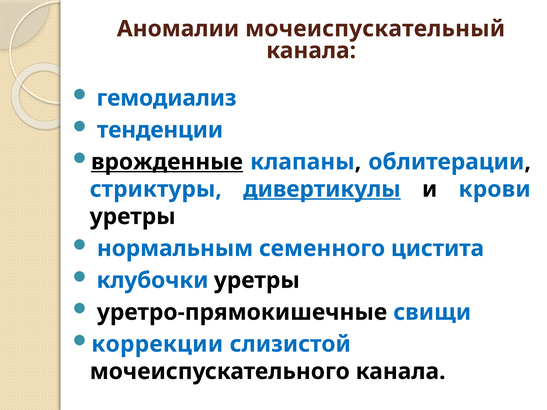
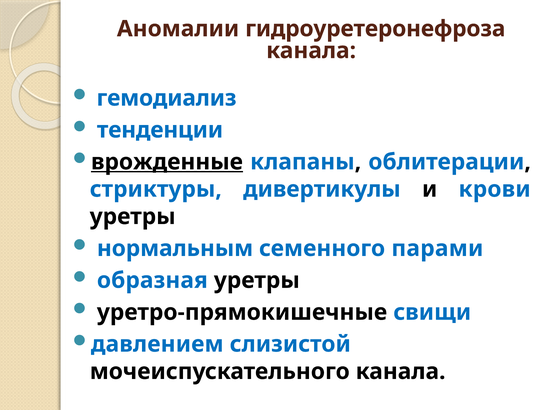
мочеиспускательный: мочеиспускательный -> гидроуретеронефроза (375, 29)
дивертикулы underline: present -> none (322, 189)
цистита: цистита -> парами (437, 249)
клубочки: клубочки -> образная (152, 281)
коррекции: коррекции -> давлением (157, 344)
